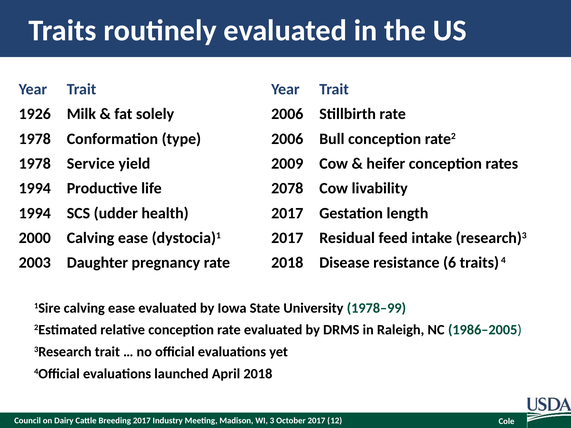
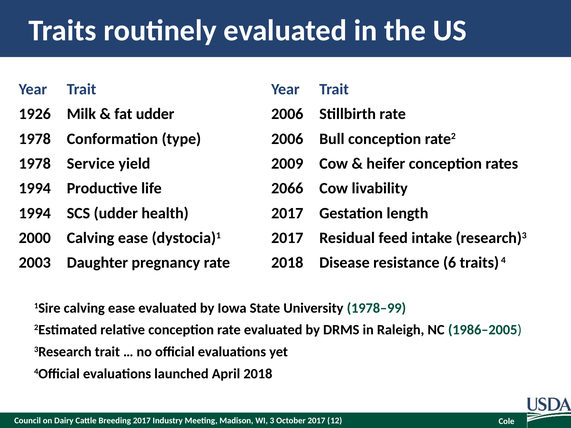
fat solely: solely -> udder (155, 114)
2078: 2078 -> 2066 (287, 188)
